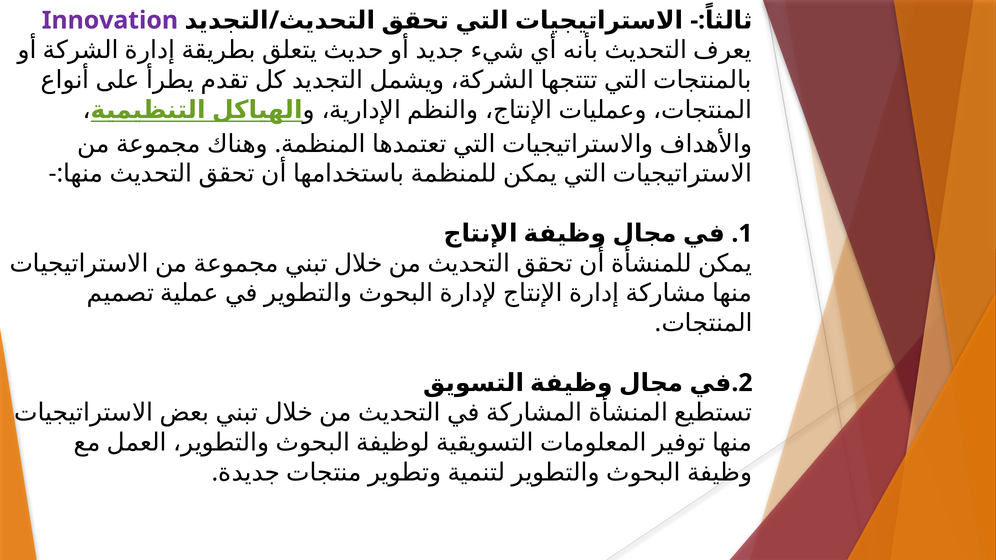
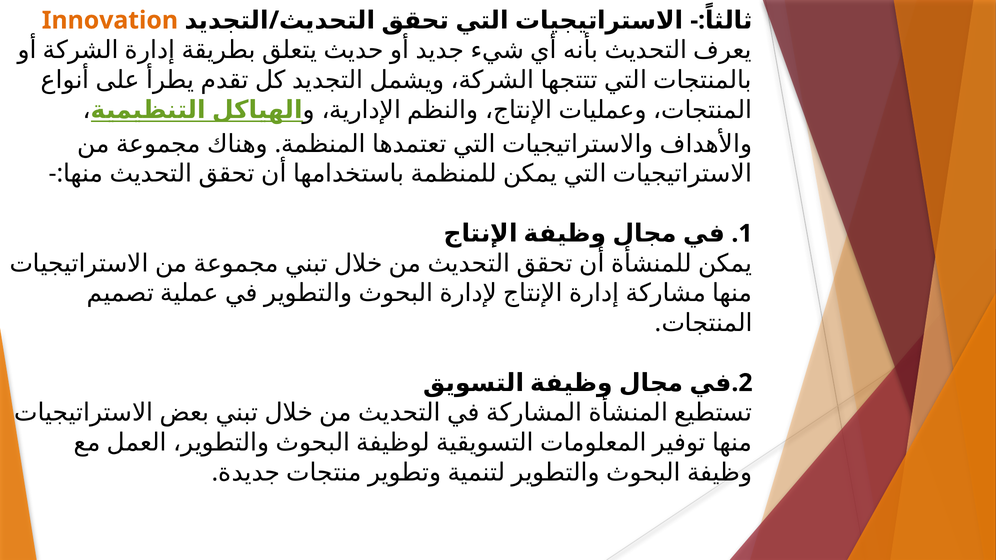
Innovation colour: purple -> orange (110, 20)
